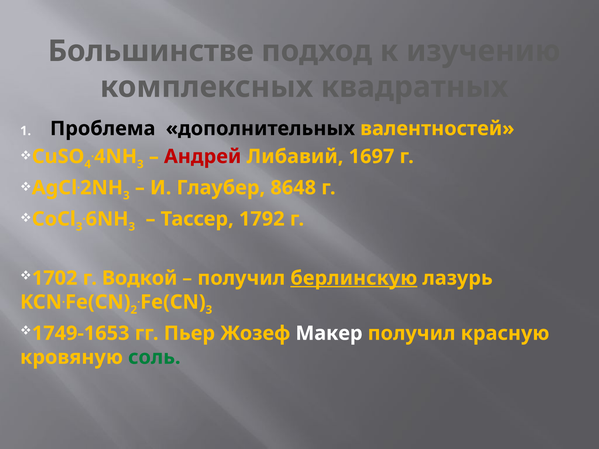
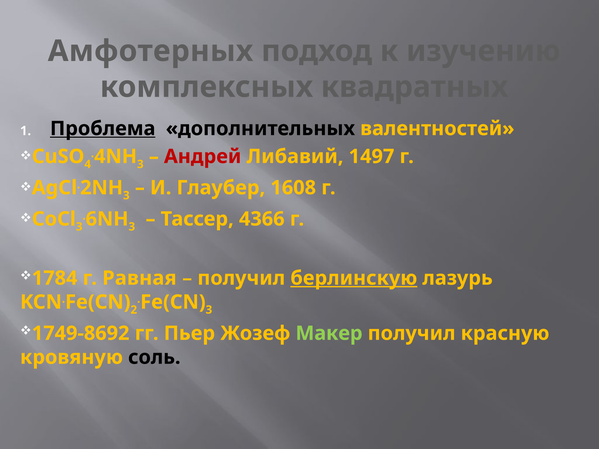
Большинстве: Большинстве -> Амфотерных (150, 51)
Проблема underline: none -> present (103, 129)
1697: 1697 -> 1497 (372, 157)
8648: 8648 -> 1608 (293, 188)
1792: 1792 -> 4366 (262, 219)
1702: 1702 -> 1784 (55, 278)
Водкой: Водкой -> Равная (139, 278)
1749-1653: 1749-1653 -> 1749-8692 (81, 333)
Макер colour: white -> light green (329, 333)
соль colour: green -> black (154, 357)
